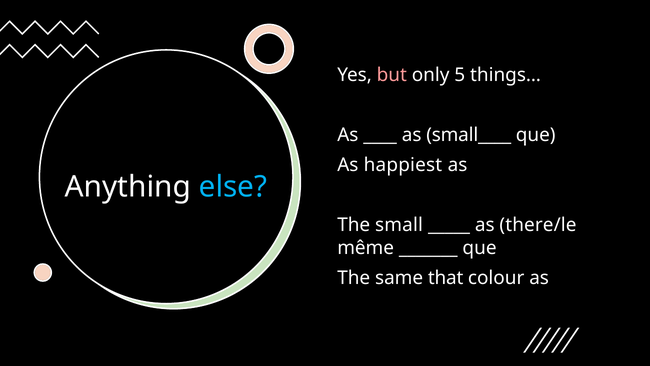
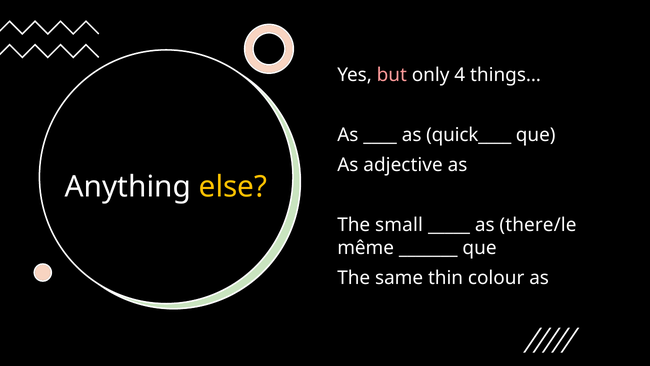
5: 5 -> 4 (460, 75)
small____: small____ -> quick____ (469, 135)
happiest: happiest -> adjective (403, 165)
else colour: light blue -> yellow (233, 187)
that: that -> thin (446, 278)
